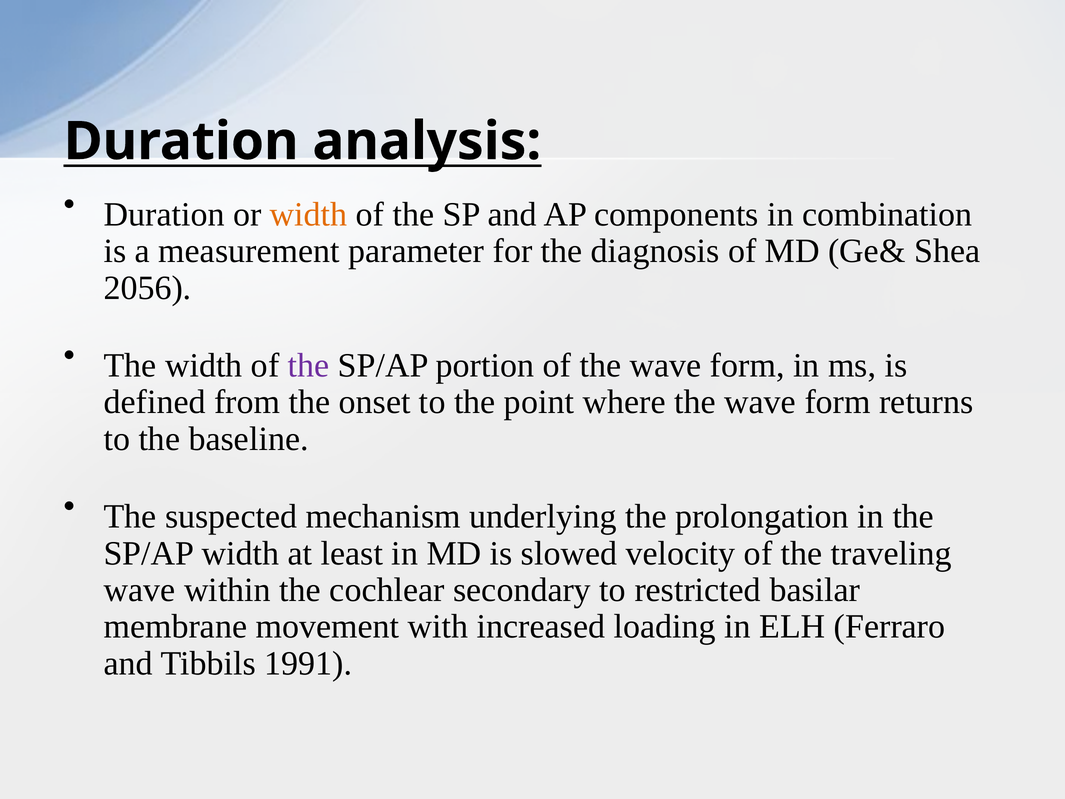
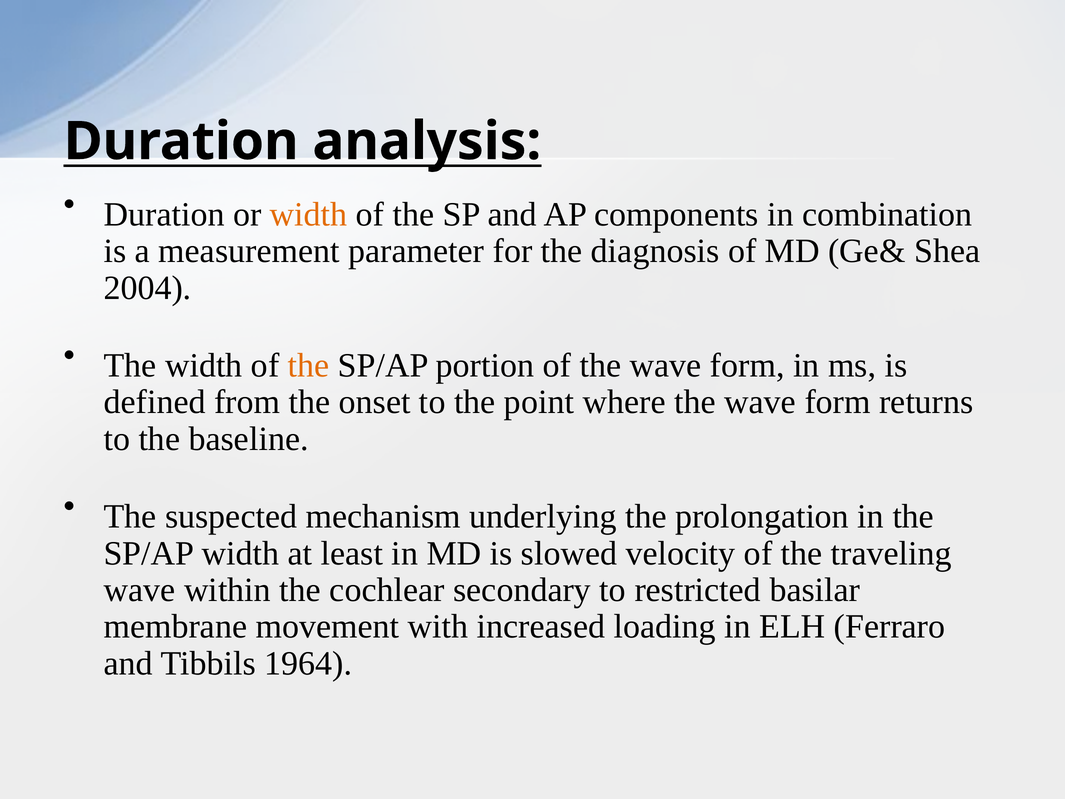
2056: 2056 -> 2004 (148, 288)
the colour: purple -> orange (309, 365)
1991: 1991 -> 1964 (308, 663)
